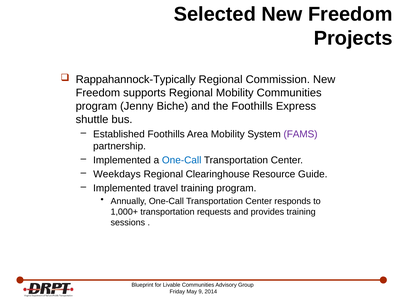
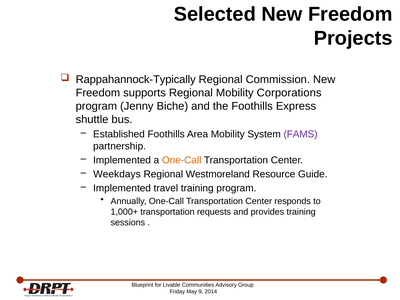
Mobility Communities: Communities -> Corporations (289, 93)
One-Call colour: blue -> orange (182, 160)
Clearinghouse: Clearinghouse -> Westmoreland (218, 174)
